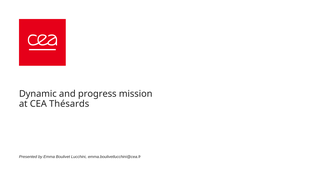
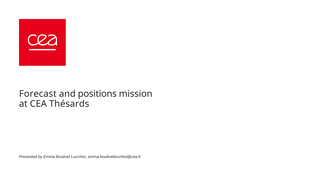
Dynamic: Dynamic -> Forecast (38, 94)
progress: progress -> positions (97, 94)
